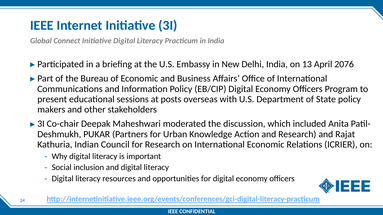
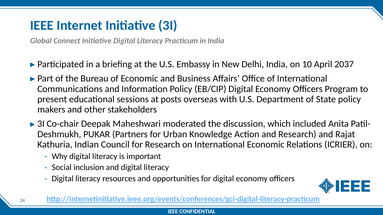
13: 13 -> 10 (307, 64)
2076: 2076 -> 2037 (344, 64)
